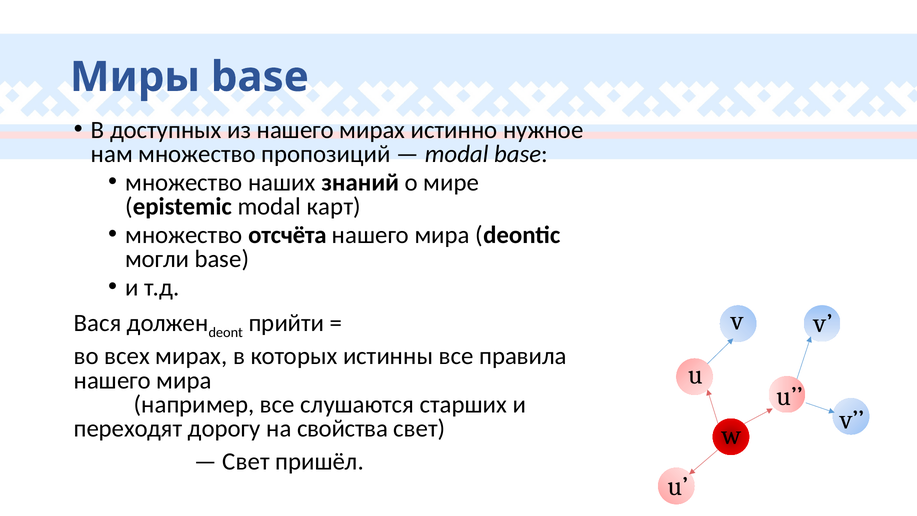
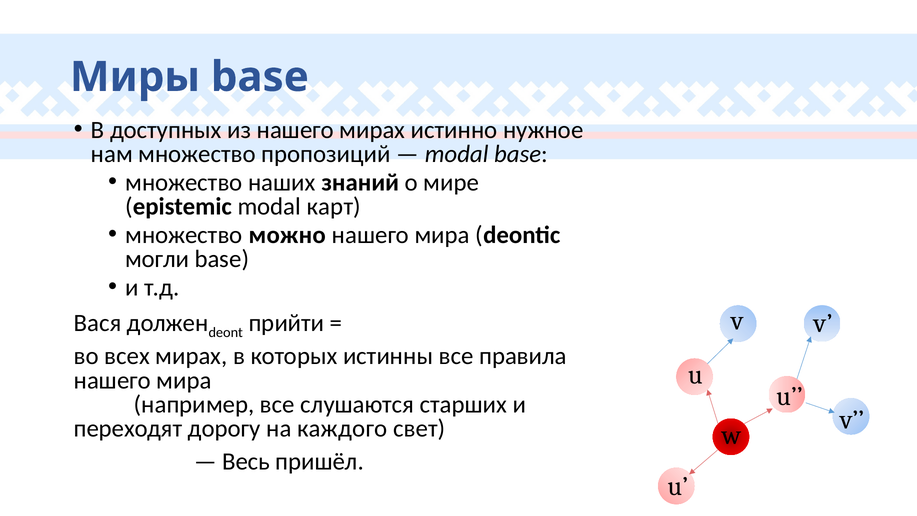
отсчёта: отсчёта -> можно (287, 235)
свойства: свойства -> каждого (342, 429)
Свет: Свет -> Весь (246, 461)
